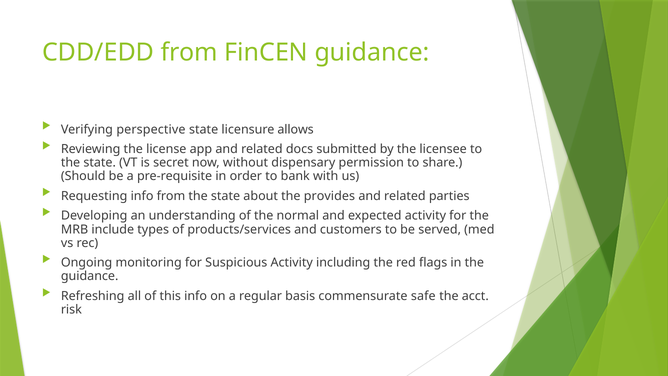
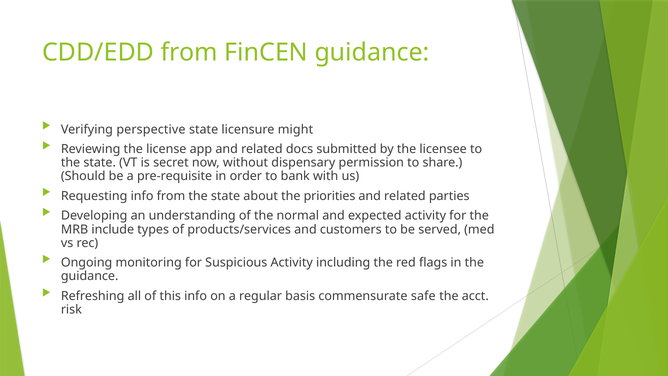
allows: allows -> might (295, 129)
provides: provides -> priorities (330, 196)
